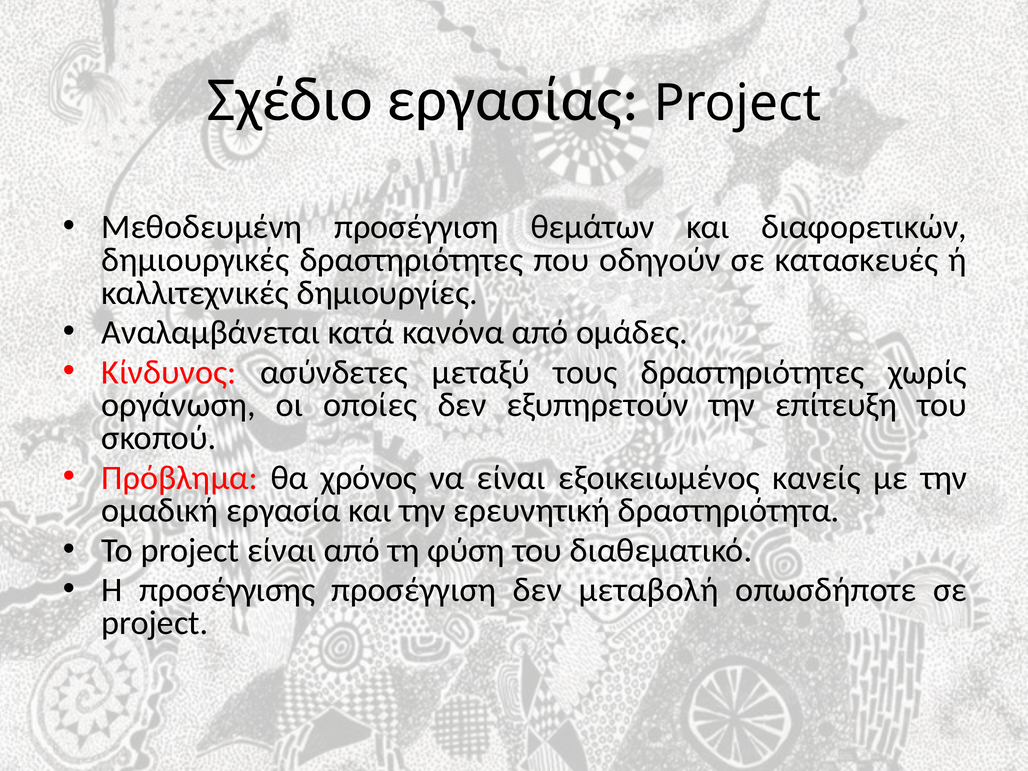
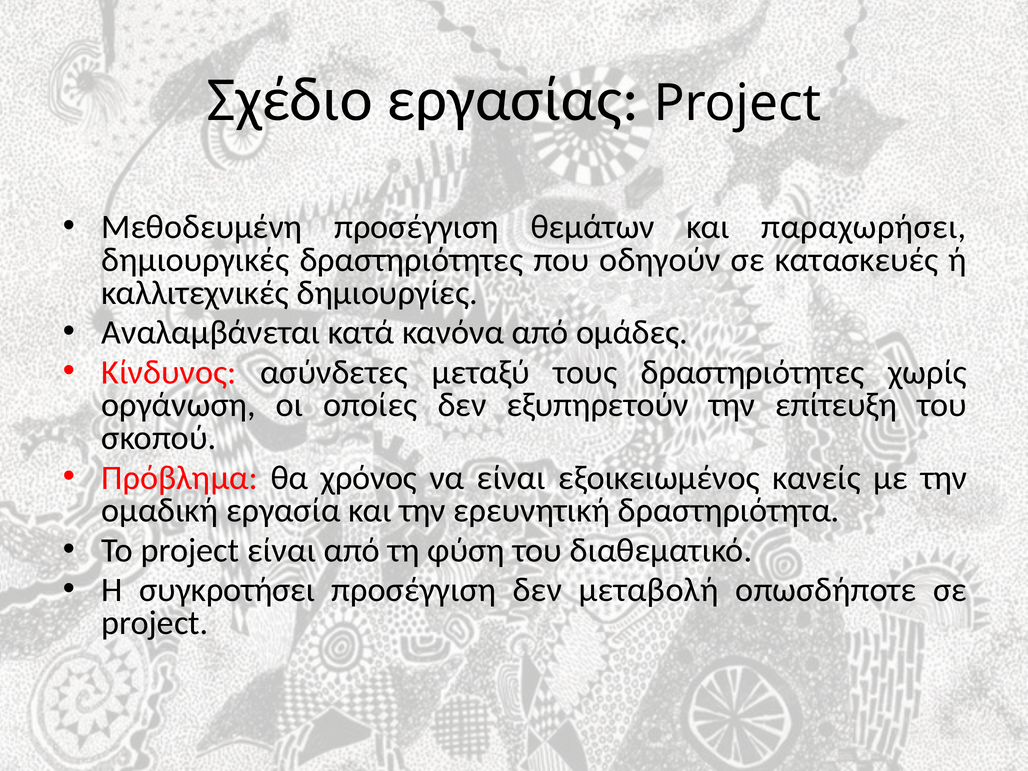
διαφορετικών: διαφορετικών -> παραχωρήσει (864, 227)
προσέγγισης: προσέγγισης -> συγκροτήσει (227, 590)
